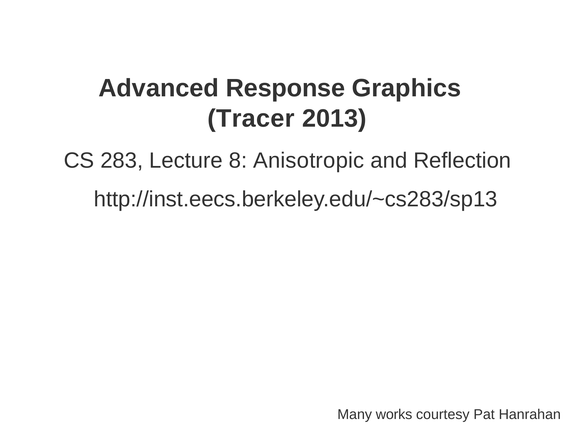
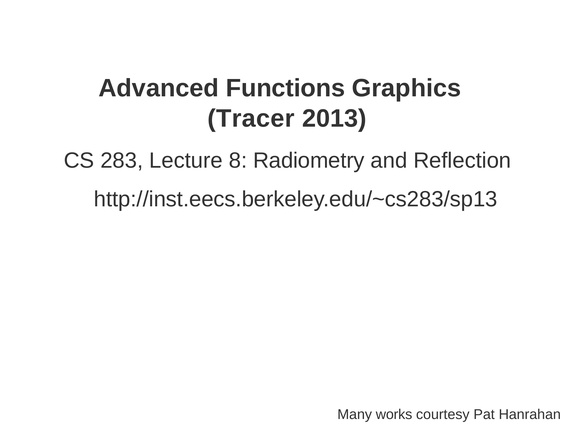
Response: Response -> Functions (286, 88)
Anisotropic: Anisotropic -> Radiometry (309, 161)
